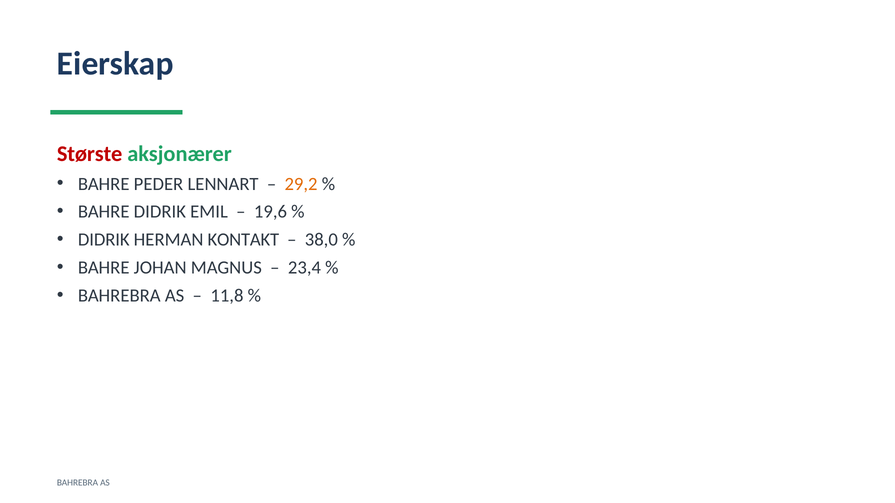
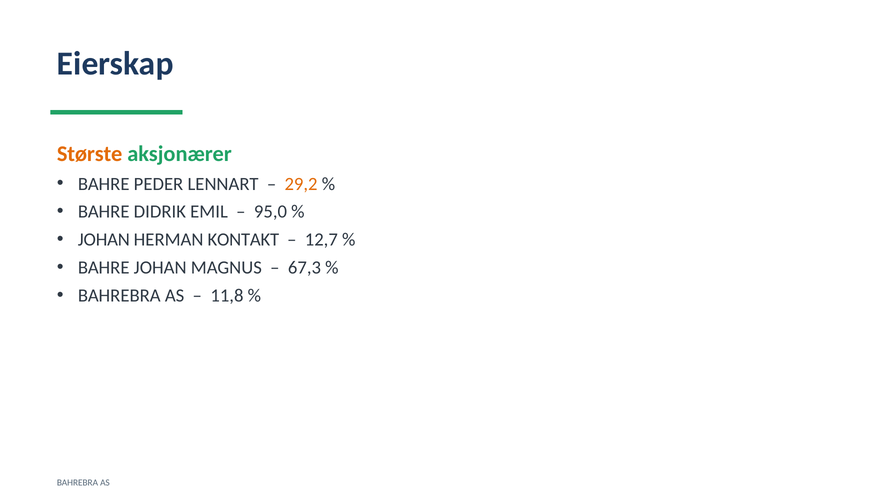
Største colour: red -> orange (90, 154)
19,6: 19,6 -> 95,0 (270, 212)
DIDRIK: DIDRIK -> JOHAN (104, 240)
38,0: 38,0 -> 12,7 (321, 240)
23,4: 23,4 -> 67,3 (304, 268)
